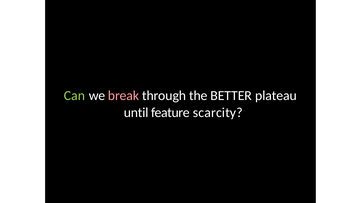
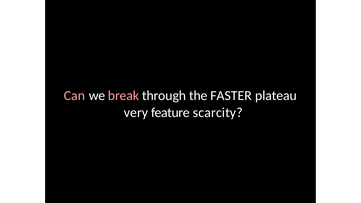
Can colour: light green -> pink (74, 96)
BETTER: BETTER -> FASTER (231, 96)
until: until -> very (136, 113)
